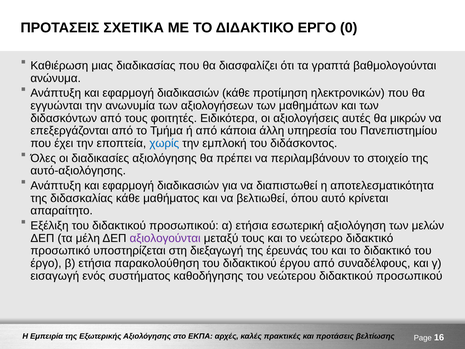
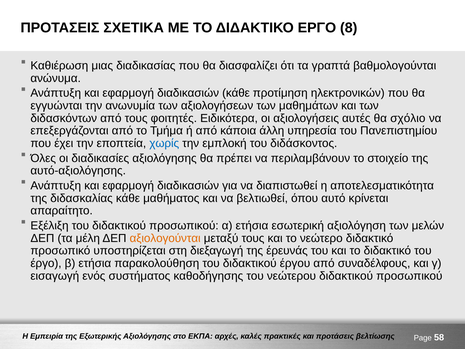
0: 0 -> 8 (349, 28)
μικρών: μικρών -> σχόλιο (408, 118)
αξιολογούνται colour: purple -> orange (165, 238)
16: 16 -> 58 (439, 337)
